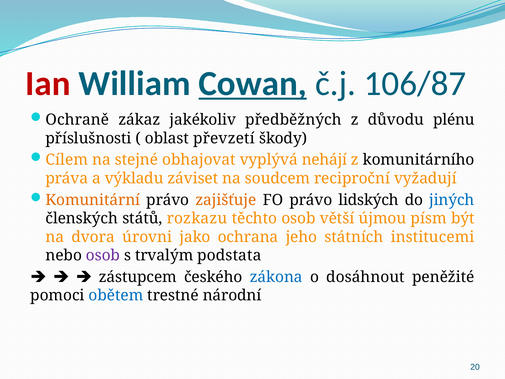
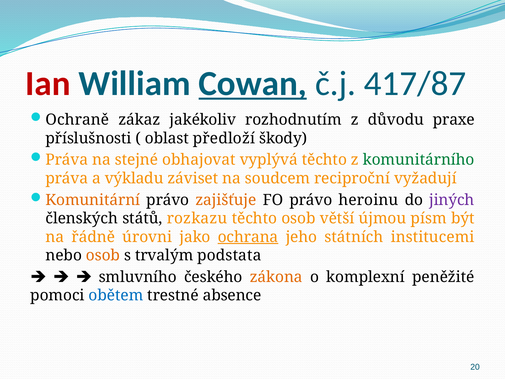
106/87: 106/87 -> 417/87 (415, 83)
předběžných: předběžných -> rozhodnutím (293, 120)
plénu: plénu -> praxe (454, 120)
převzetí: převzetí -> předloží (224, 138)
Cílem: Cílem -> Práva (67, 160)
vyplývá nehájí: nehájí -> těchto (324, 160)
komunitárního colour: black -> green (419, 160)
lidských: lidských -> heroinu (368, 200)
jiných colour: blue -> purple (452, 200)
dvora: dvora -> řádně (93, 237)
ochrana underline: none -> present (248, 237)
osob colour: purple -> orange (103, 255)
zástupcem: zástupcem -> smluvního (138, 277)
zákona colour: blue -> orange (276, 277)
dosáhnout: dosáhnout -> komplexní (366, 277)
národní: národní -> absence (232, 295)
